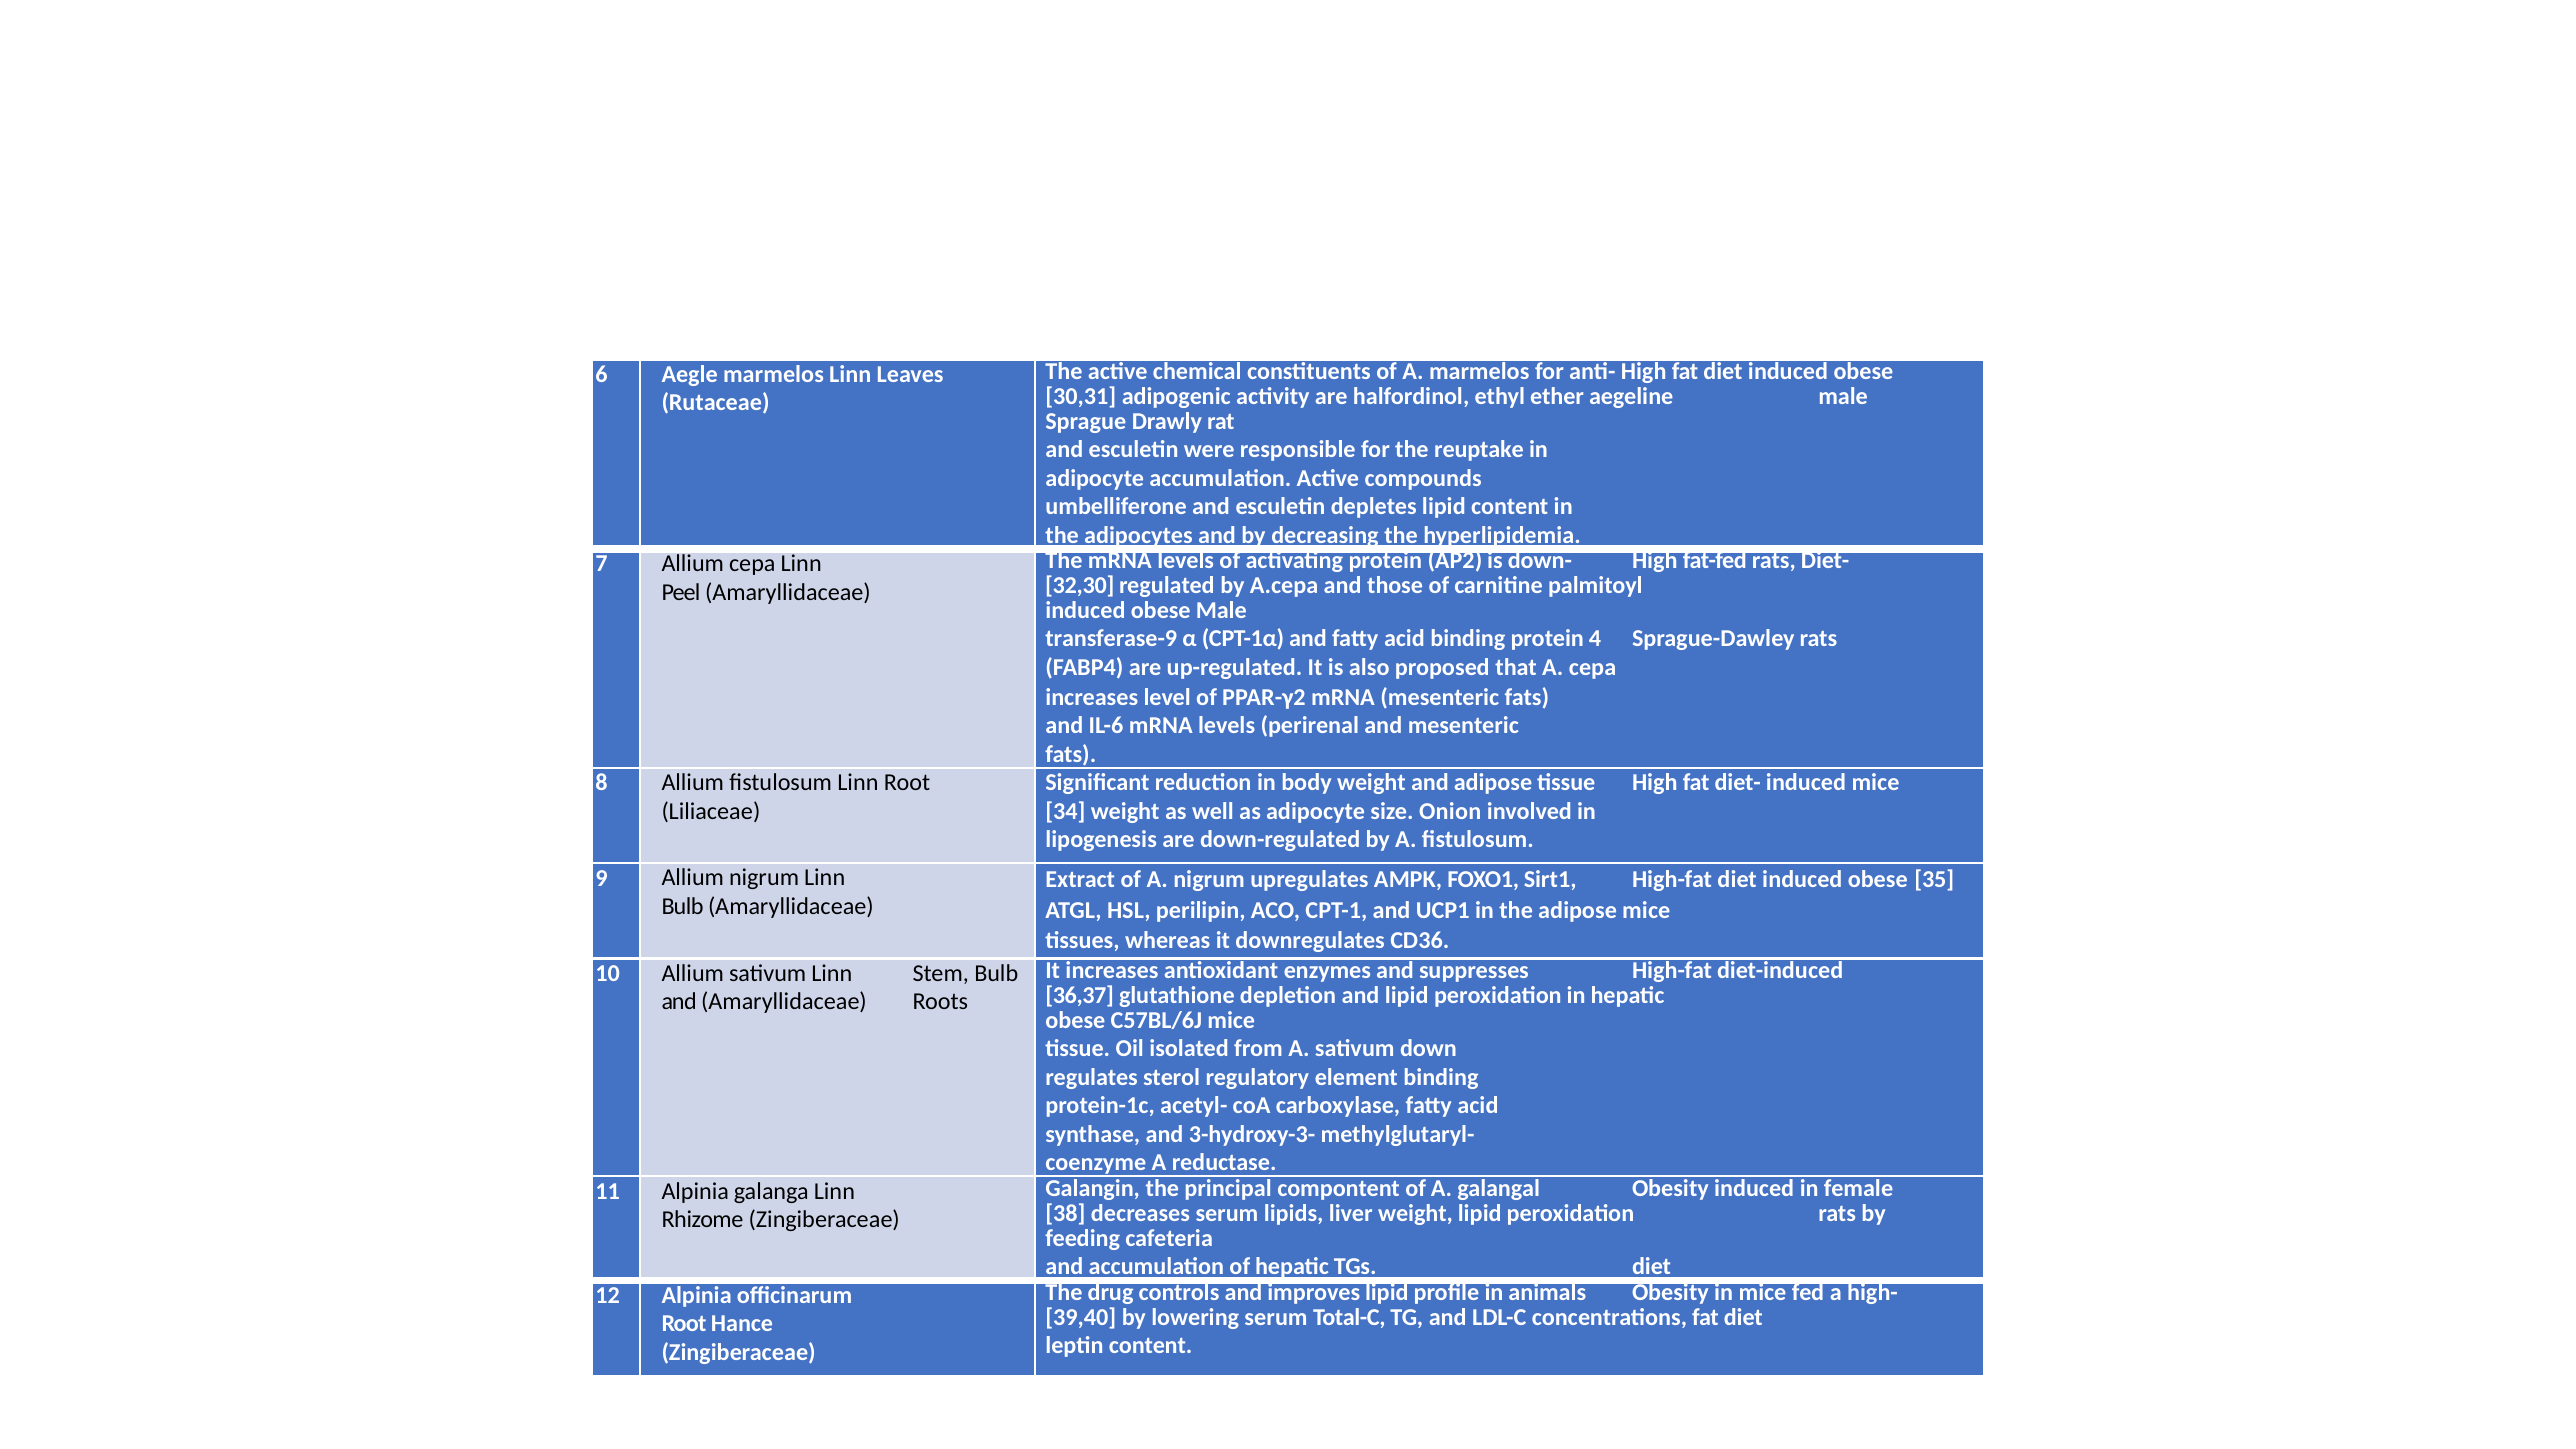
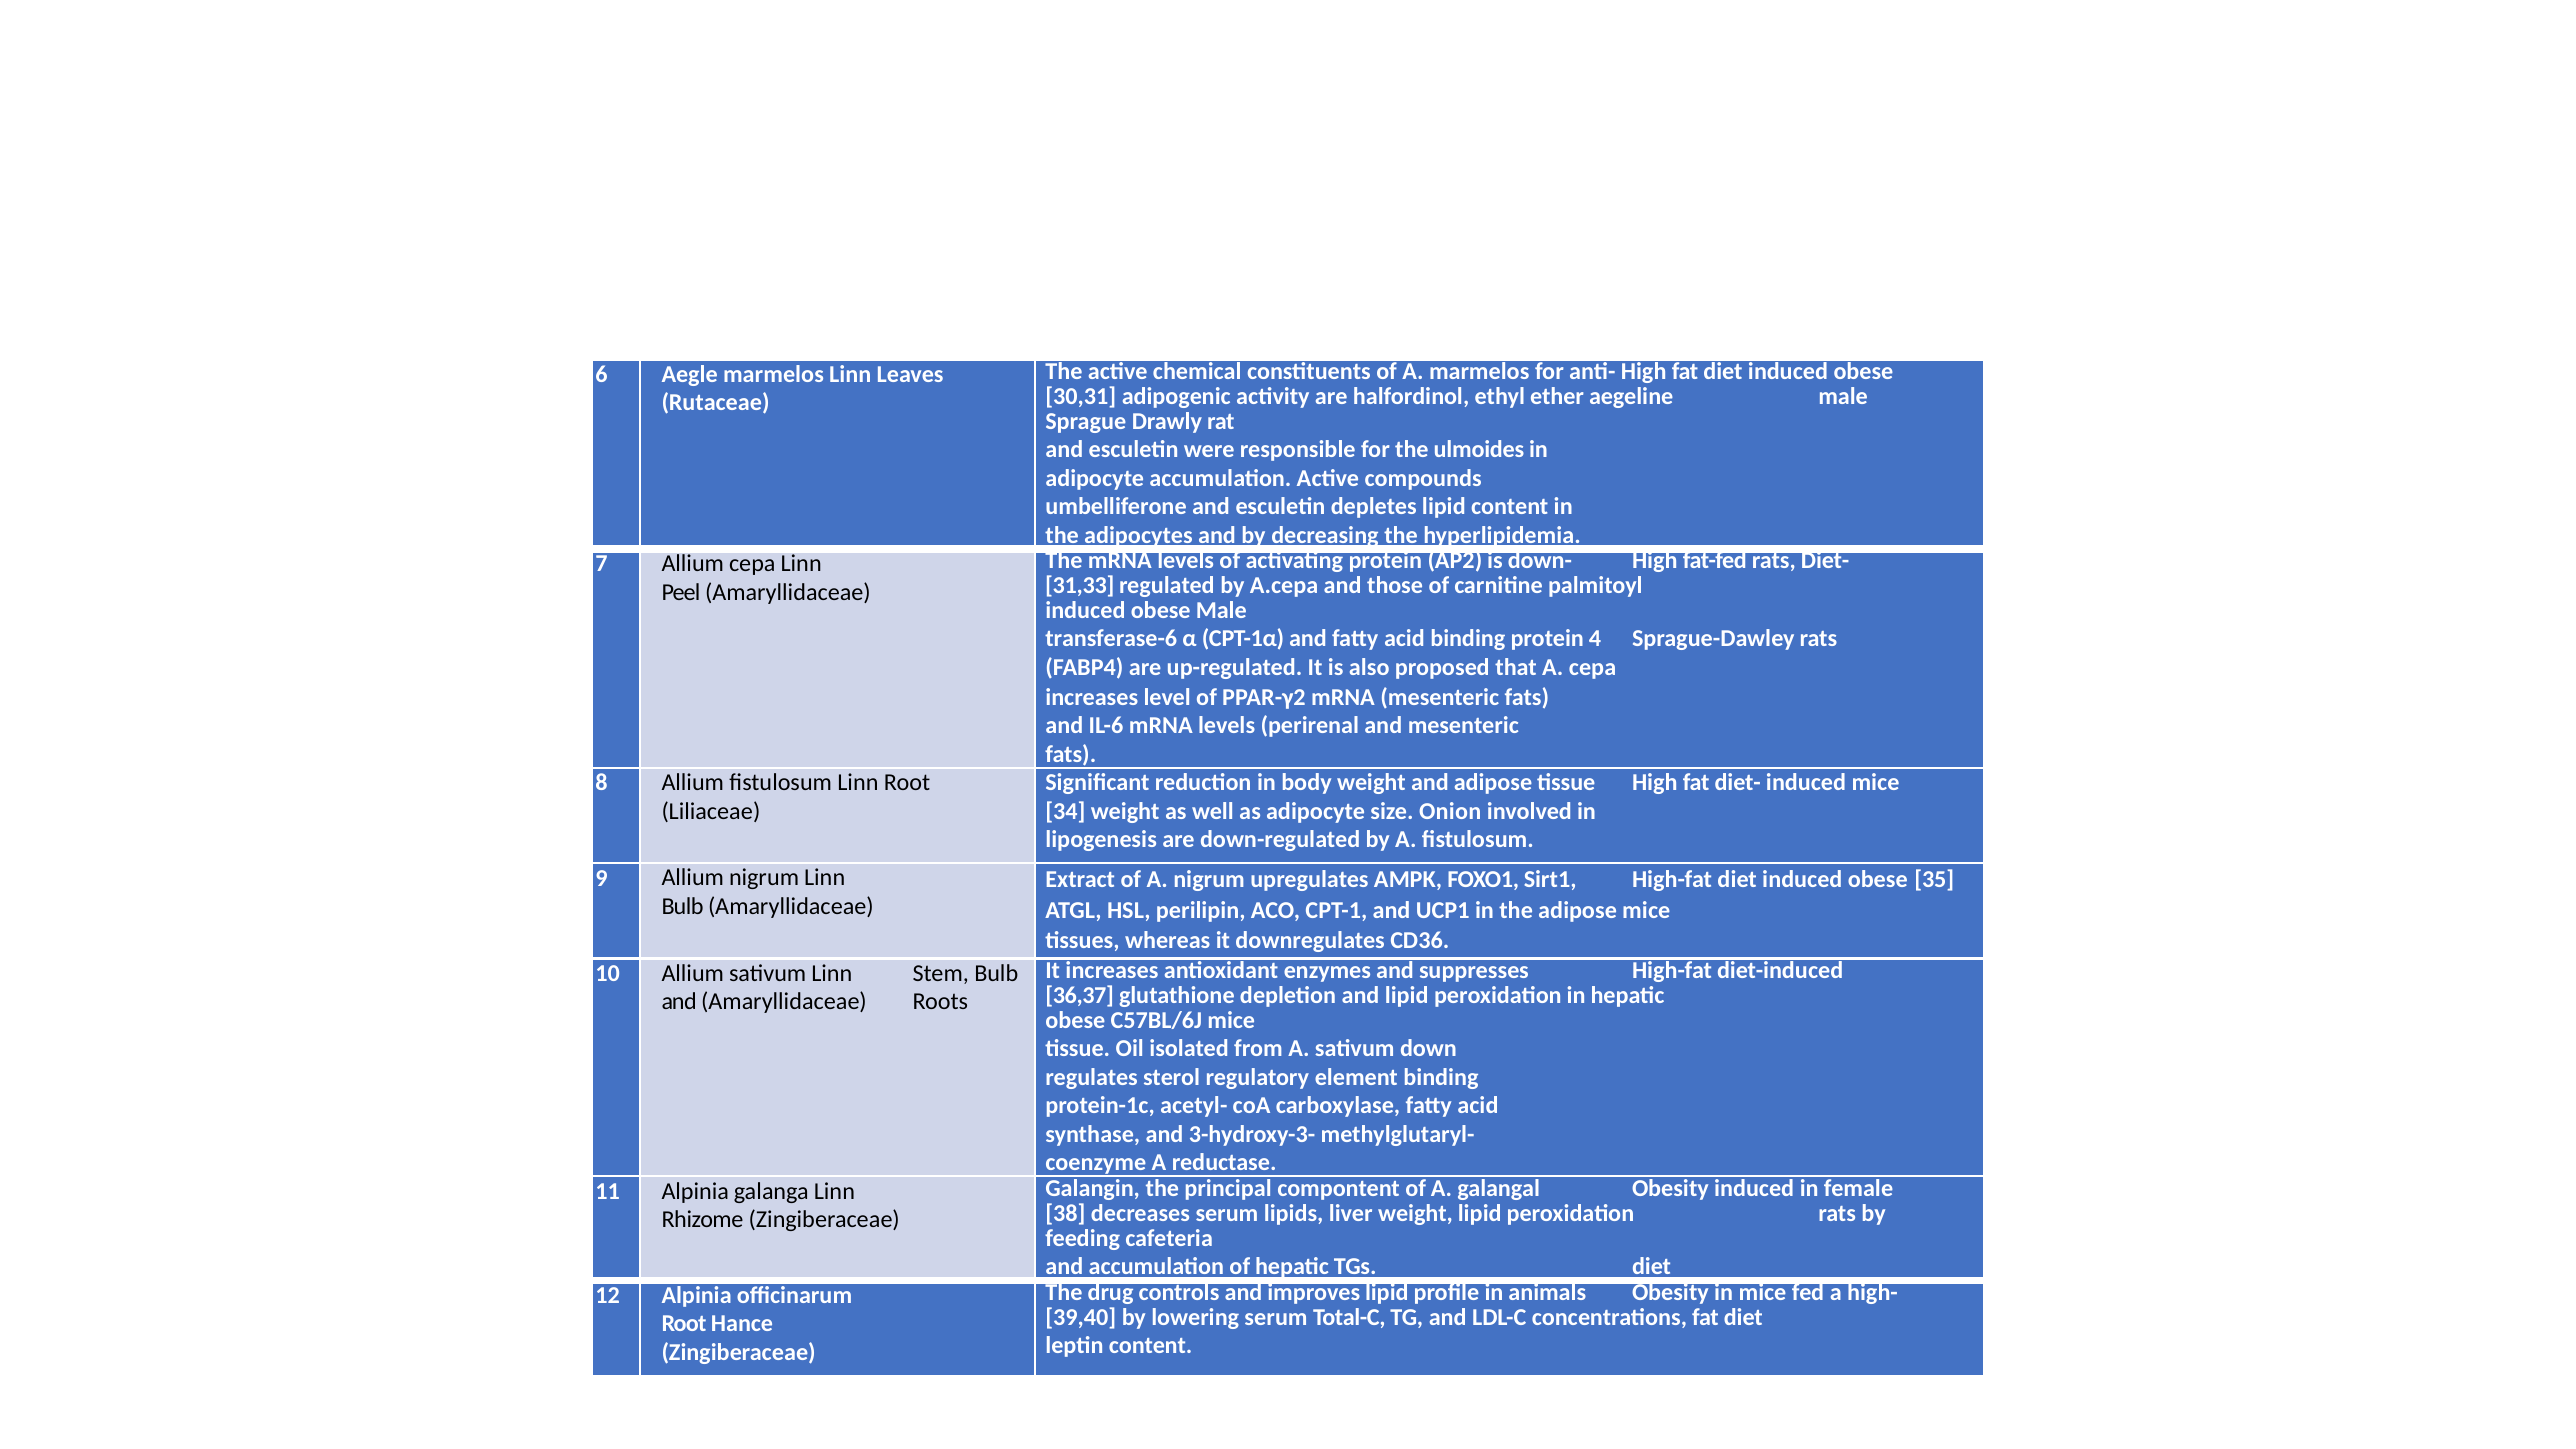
reuptake: reuptake -> ulmoides (1479, 450)
32,30: 32,30 -> 31,33 (1080, 586)
transferase-9: transferase-9 -> transferase-6 (1111, 639)
